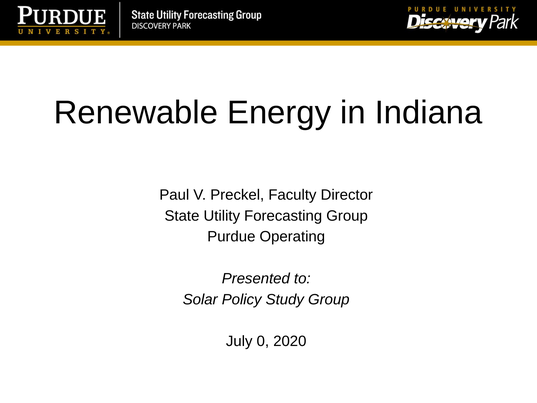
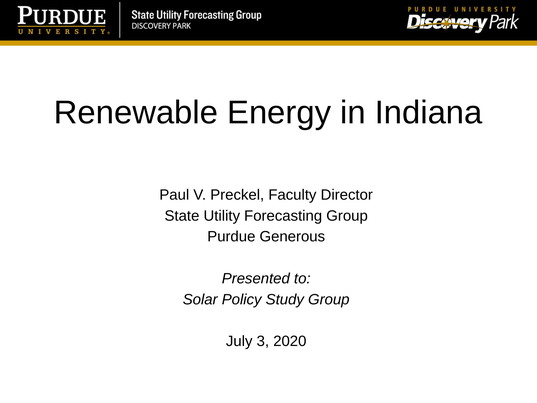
Operating: Operating -> Generous (292, 237)
0: 0 -> 3 (263, 341)
